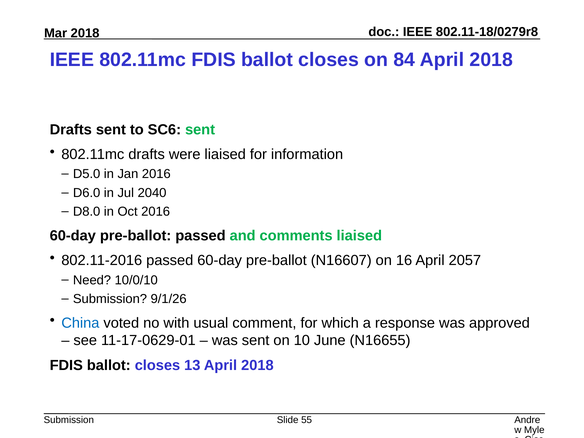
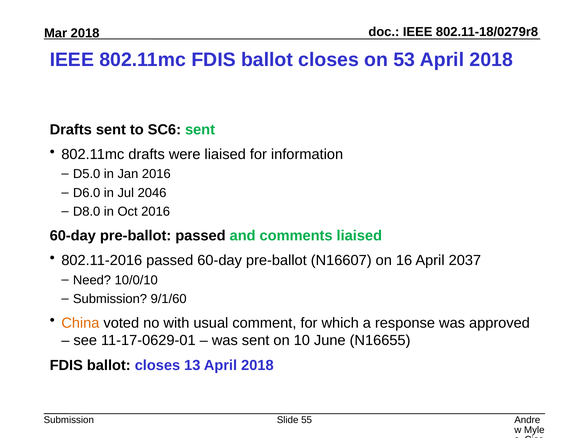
84: 84 -> 53 (404, 60)
2040: 2040 -> 2046 (152, 193)
2057: 2057 -> 2037 (465, 260)
9/1/26: 9/1/26 -> 9/1/60 (169, 299)
China colour: blue -> orange (80, 323)
